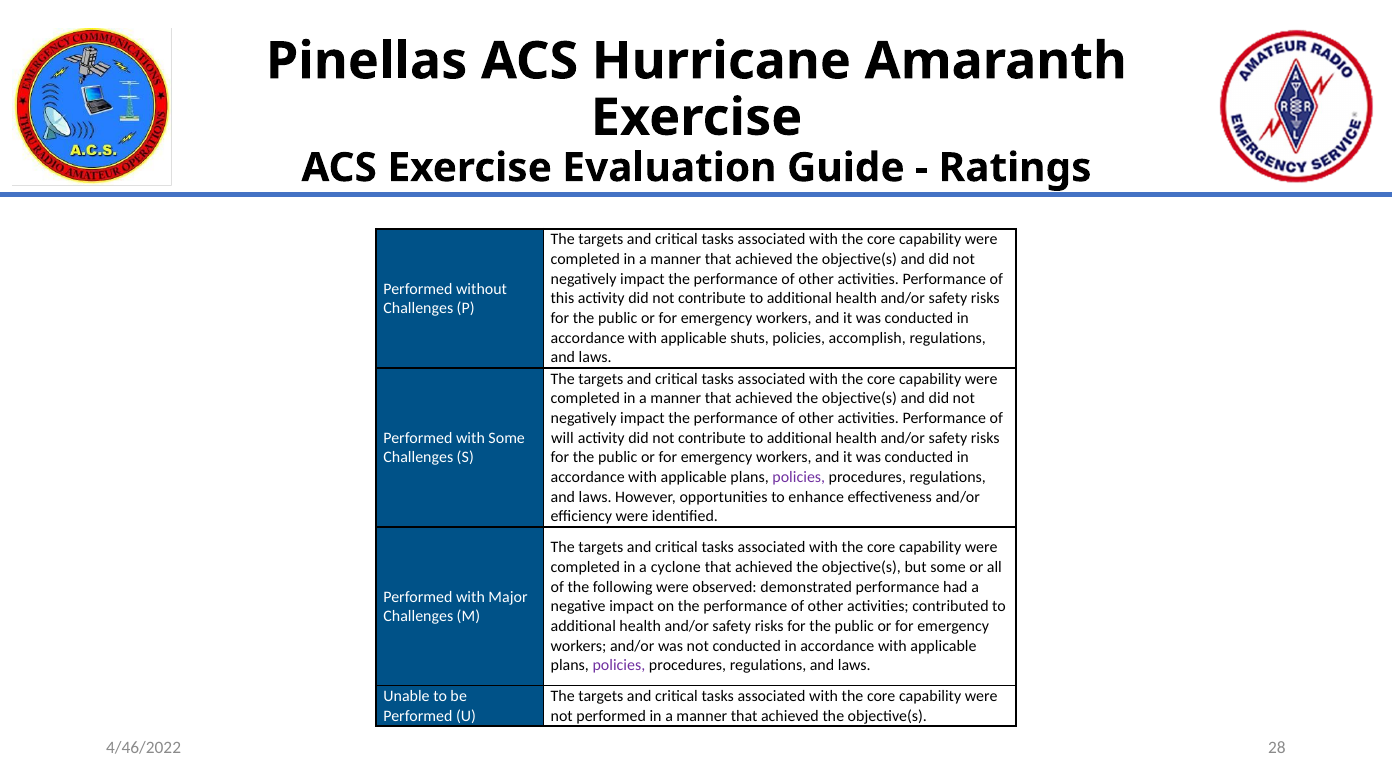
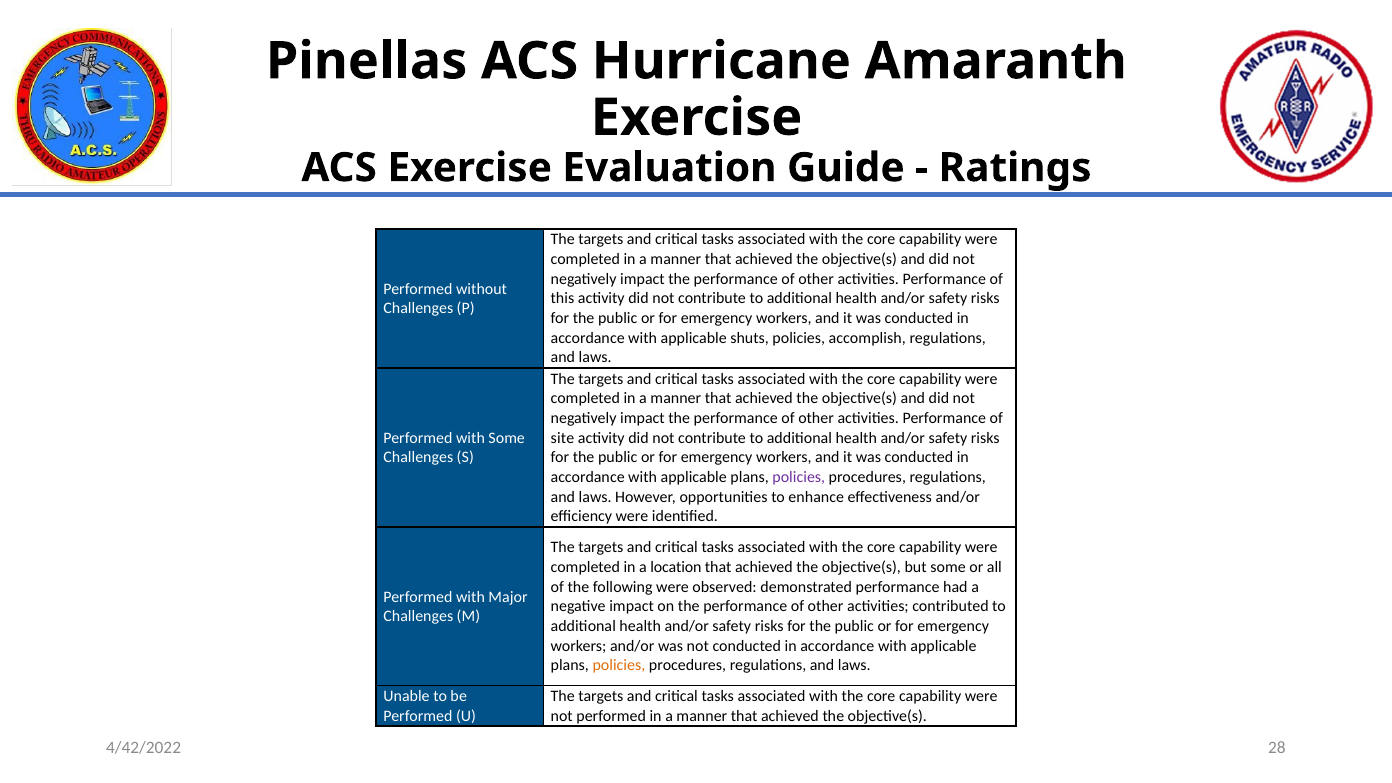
will: will -> site (562, 438)
cyclone: cyclone -> location (676, 567)
policies colour: purple -> orange (619, 666)
4/46/2022: 4/46/2022 -> 4/42/2022 (144, 748)
